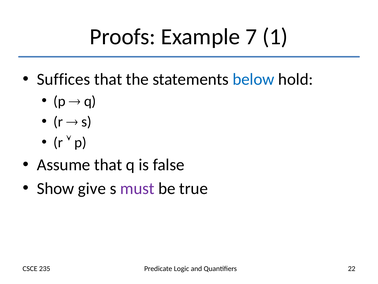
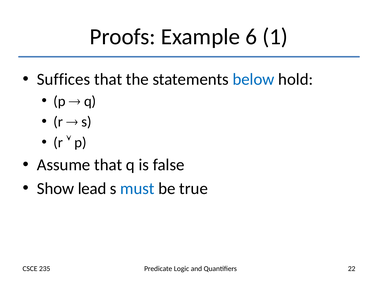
7: 7 -> 6 (251, 37)
give: give -> lead (92, 188)
must colour: purple -> blue (137, 188)
